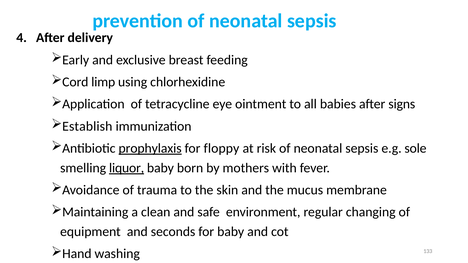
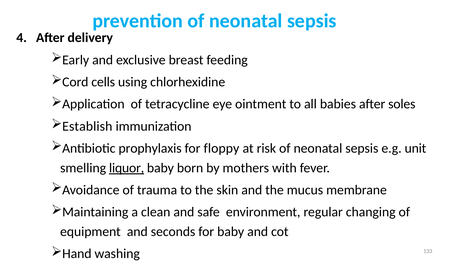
limp: limp -> cells (103, 82)
signs: signs -> soles (402, 104)
prophylaxis underline: present -> none (150, 148)
sole: sole -> unit (415, 148)
